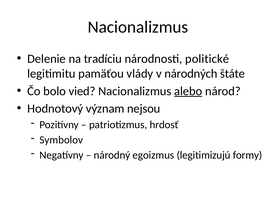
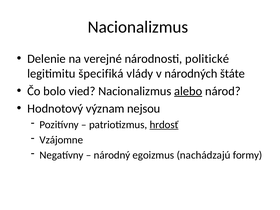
tradíciu: tradíciu -> verejné (103, 59)
pamäťou: pamäťou -> špecifiká (101, 74)
hrdosť underline: none -> present (164, 125)
Symbolov: Symbolov -> Vzájomne (61, 140)
legitimizujú: legitimizujú -> nachádzajú (204, 155)
